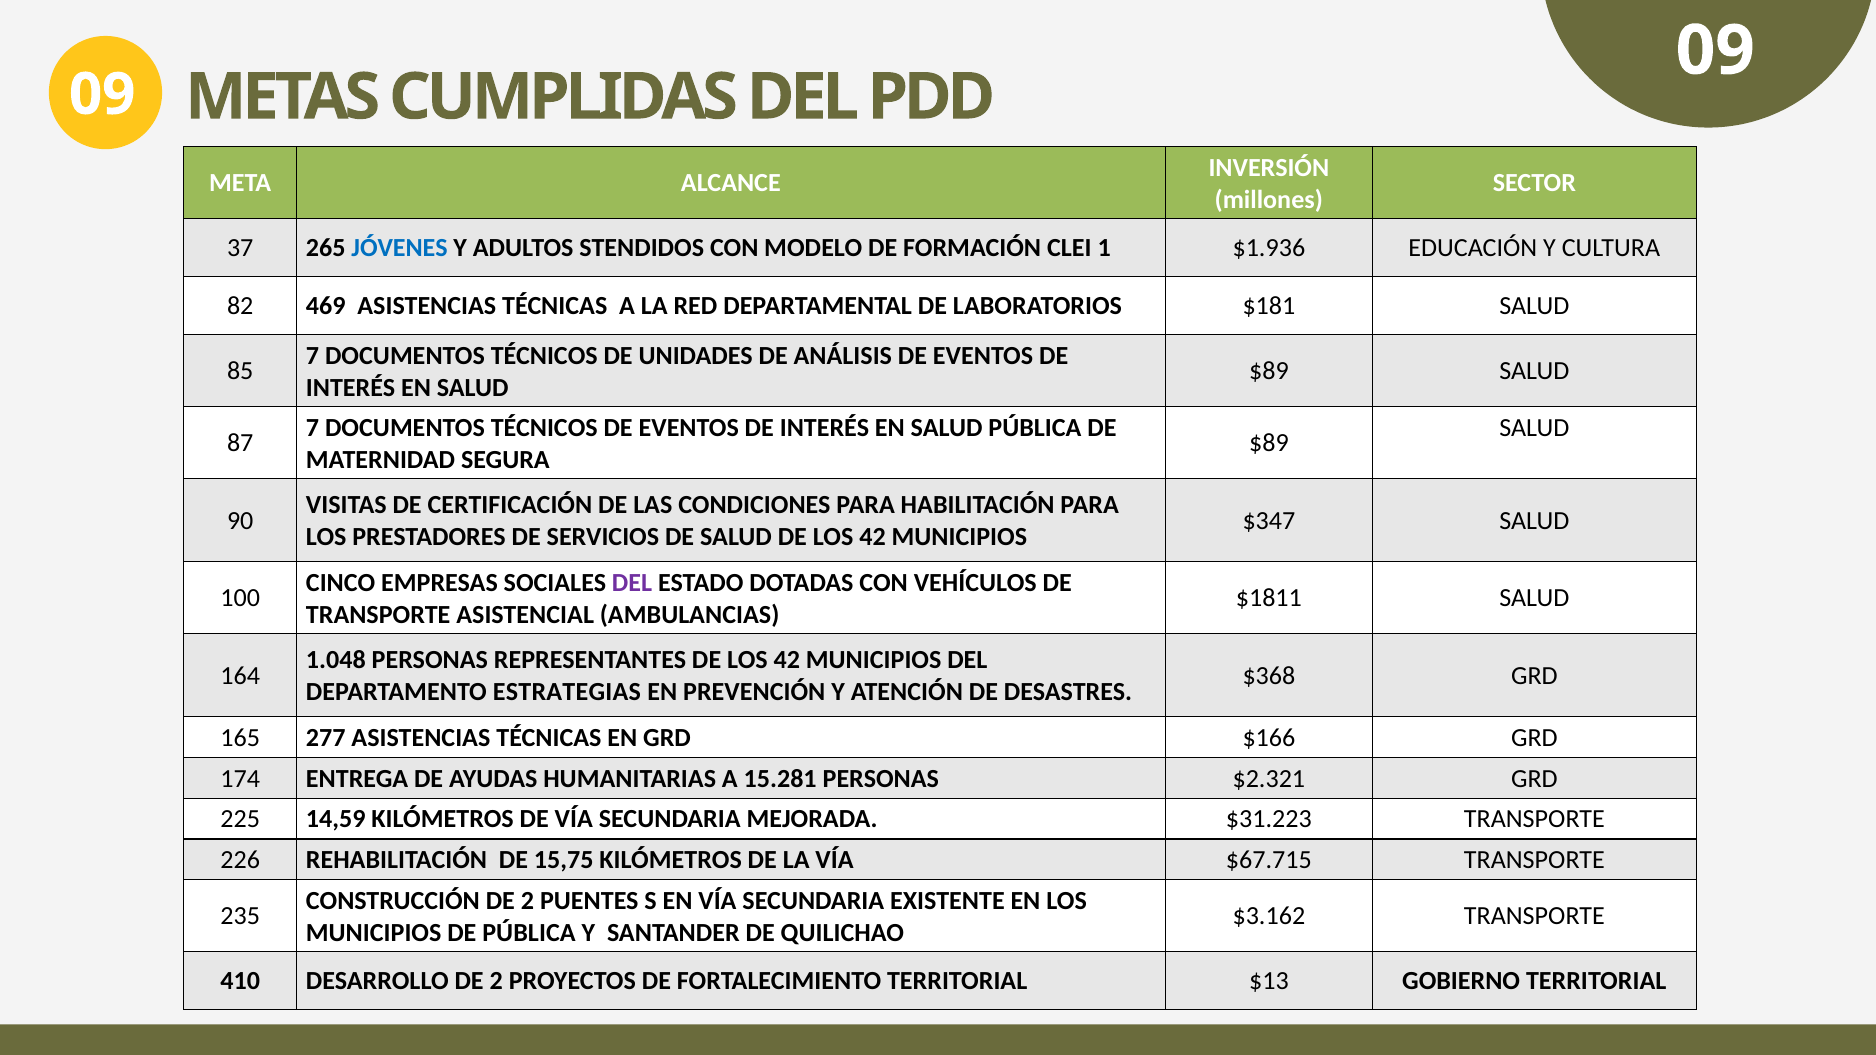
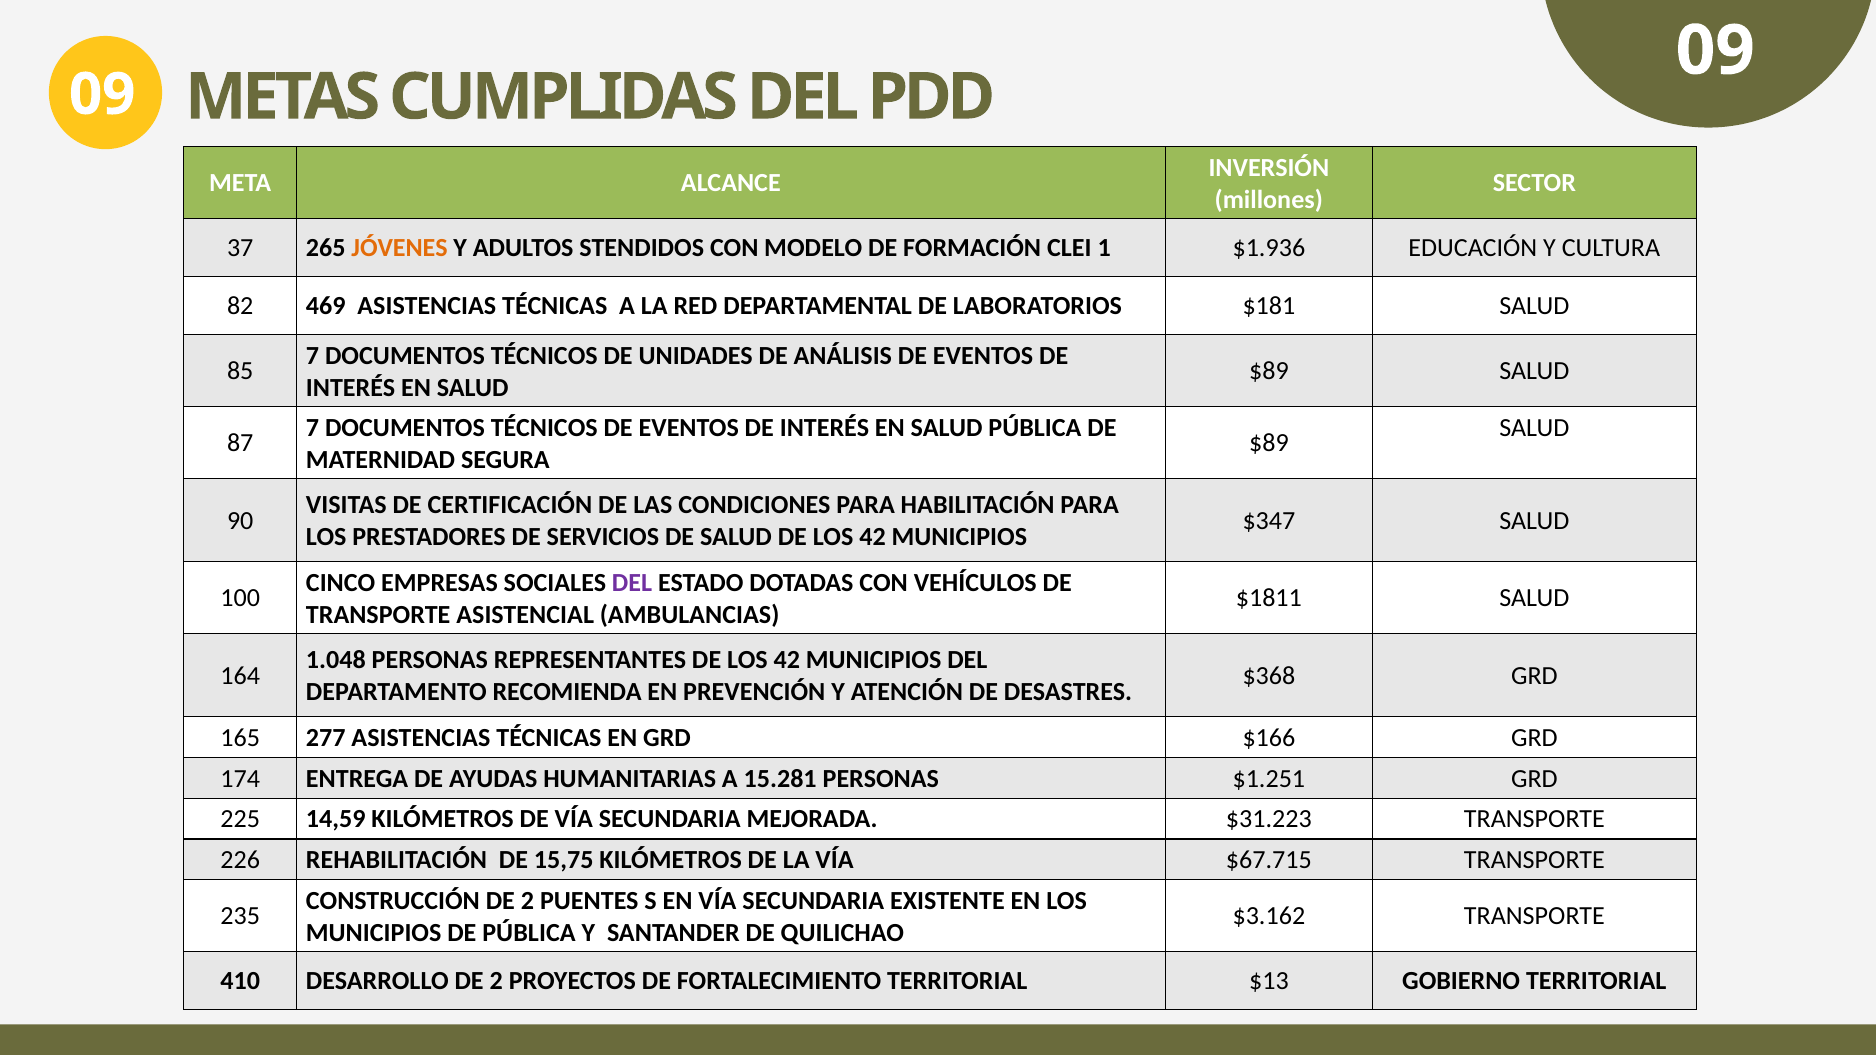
JÓVENES colour: blue -> orange (400, 248)
ESTRATEGIAS: ESTRATEGIAS -> RECOMIENDA (567, 692)
$2.321: $2.321 -> $1.251 (1269, 779)
